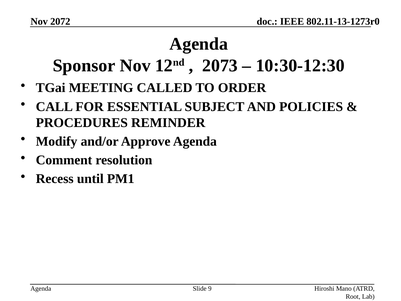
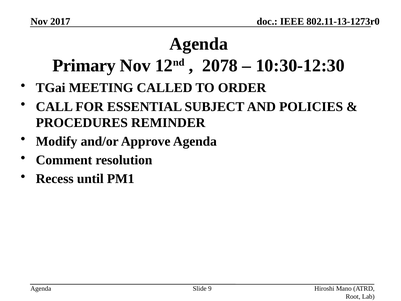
2072: 2072 -> 2017 (60, 21)
Sponsor: Sponsor -> Primary (84, 65)
2073: 2073 -> 2078 (220, 65)
